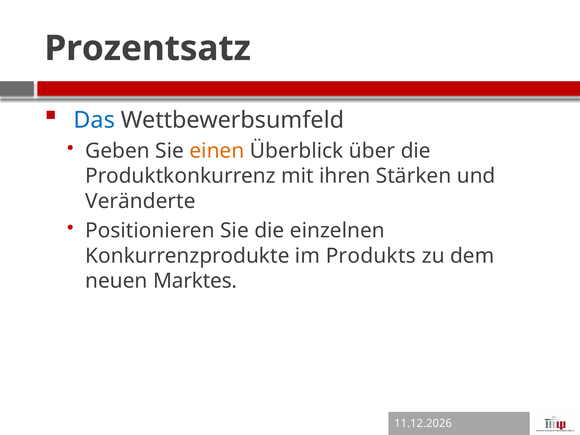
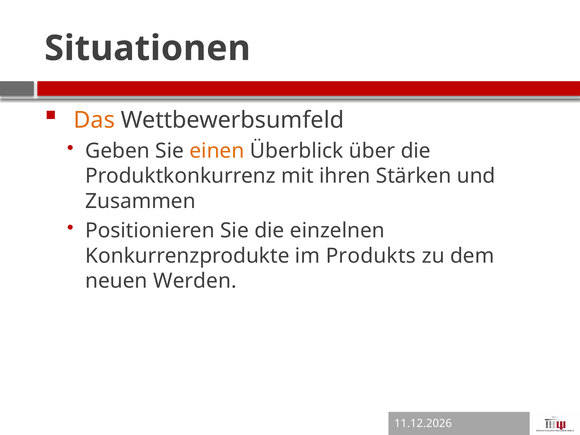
Prozentsatz: Prozentsatz -> Situationen (147, 48)
Das colour: blue -> orange (94, 120)
Veränderte: Veränderte -> Zusammen (140, 201)
Marktes: Marktes -> Werden (195, 281)
